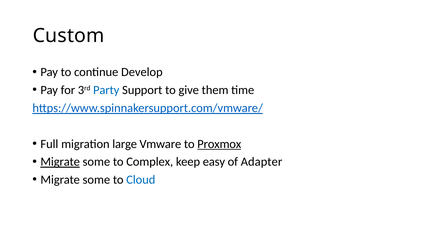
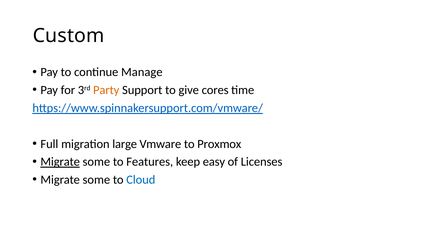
Develop: Develop -> Manage (142, 72)
Party colour: blue -> orange (106, 90)
them: them -> cores (215, 90)
Proxmox underline: present -> none (219, 144)
Complex: Complex -> Features (150, 162)
Adapter: Adapter -> Licenses (262, 162)
